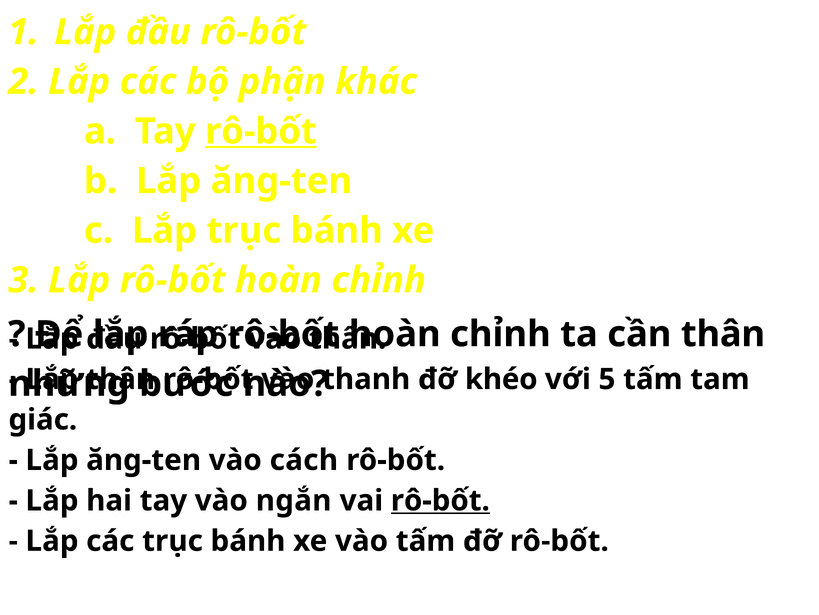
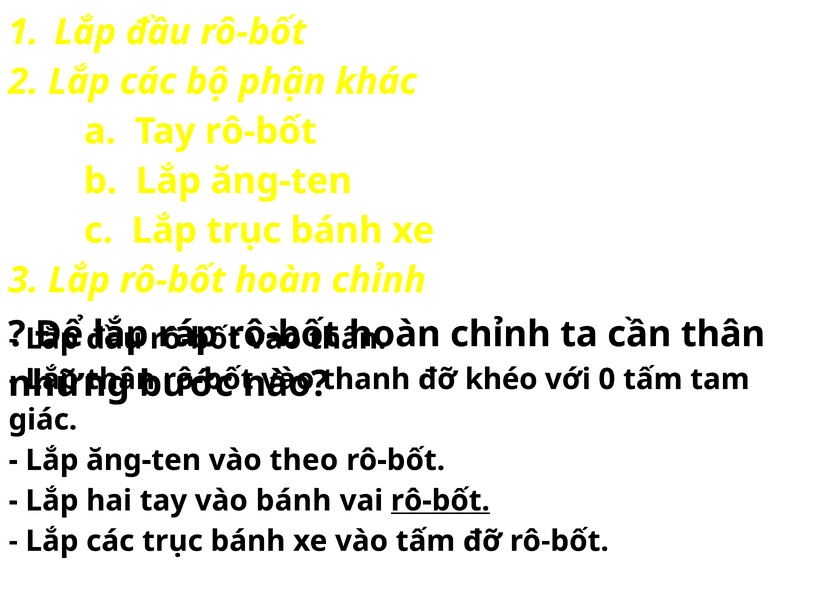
rô-bốt underline: present -> none (261, 131)
5: 5 -> 0 (607, 379)
cách: cách -> theo (304, 460)
vào ngắn: ngắn -> bánh (294, 500)
